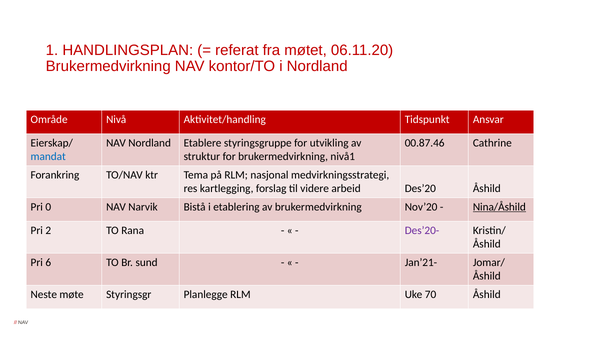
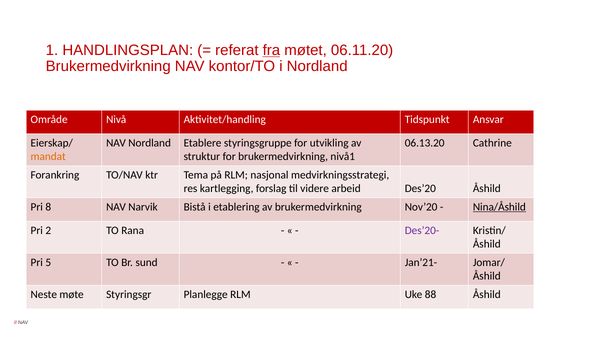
fra underline: none -> present (271, 50)
00.87.46: 00.87.46 -> 06.13.20 (425, 143)
mandat colour: blue -> orange (48, 156)
0: 0 -> 8 (48, 207)
6: 6 -> 5 (48, 262)
70: 70 -> 88 (431, 294)
